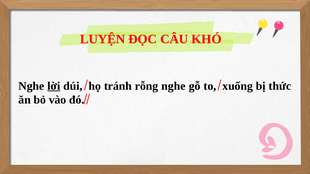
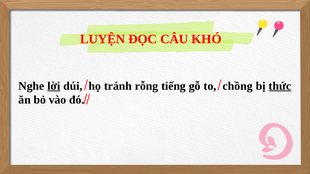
rỗng nghe: nghe -> tiếng (174, 86)
xuống: xuống -> chồng (238, 86)
thức underline: none -> present (280, 86)
